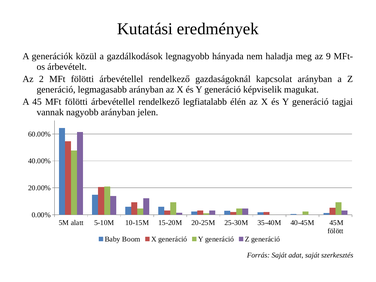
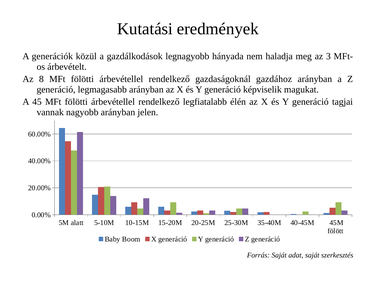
9: 9 -> 3 (328, 56)
2: 2 -> 8 (41, 79)
kapcsolat: kapcsolat -> gazdához (274, 79)
